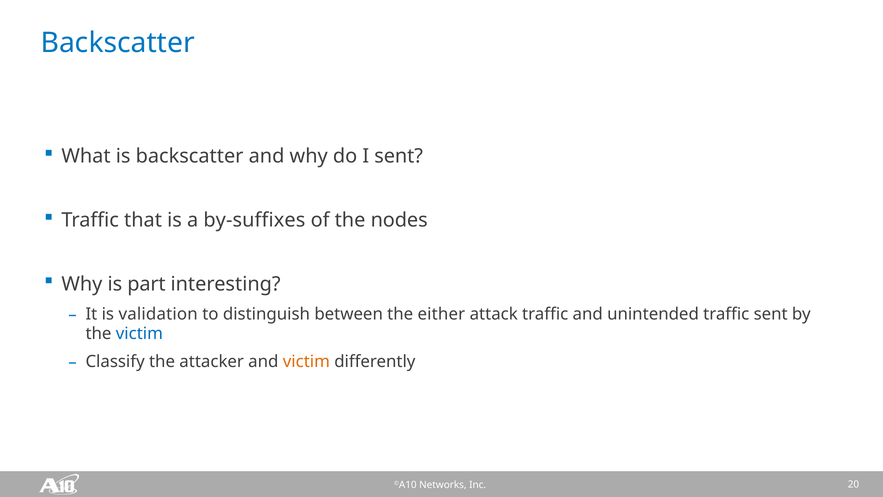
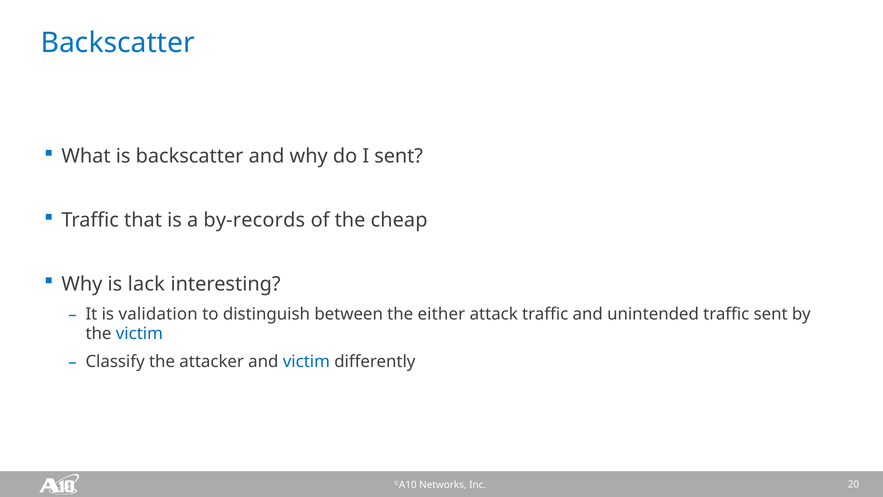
by-suffixes: by-suffixes -> by-records (254, 220)
nodes: nodes -> cheap (399, 220)
part: part -> lack (146, 284)
victim colour: orange -> blue (306, 362)
